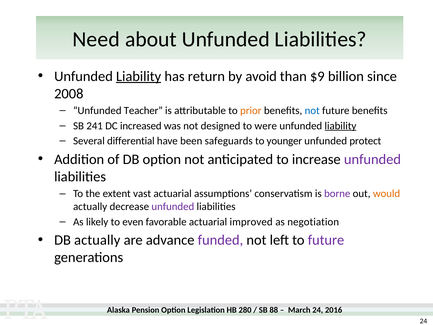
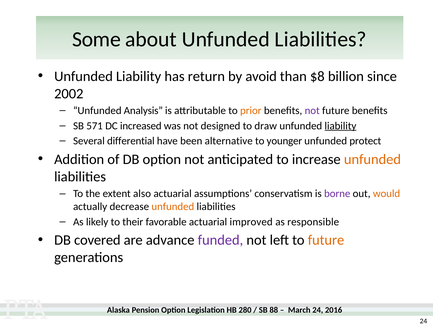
Need: Need -> Some (96, 39)
Liability underline: present -> none (139, 76)
$9: $9 -> $8 (317, 76)
2008: 2008 -> 2002 (69, 94)
Teacher: Teacher -> Analysis (143, 111)
not colour: blue -> purple (312, 111)
241: 241 -> 571 (95, 126)
were: were -> draw (266, 126)
safeguards: safeguards -> alternative (229, 141)
unfunded colour: purple -> orange (372, 159)
vast: vast -> also (142, 194)
unfunded colour: purple -> orange (173, 207)
even: even -> their (133, 222)
negotiation: negotiation -> responsible (313, 222)
DB actually: actually -> covered (97, 240)
future colour: purple -> orange (326, 240)
